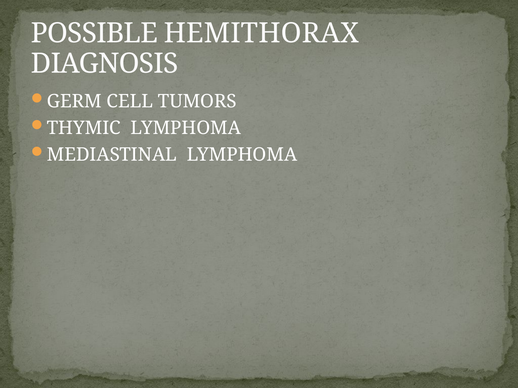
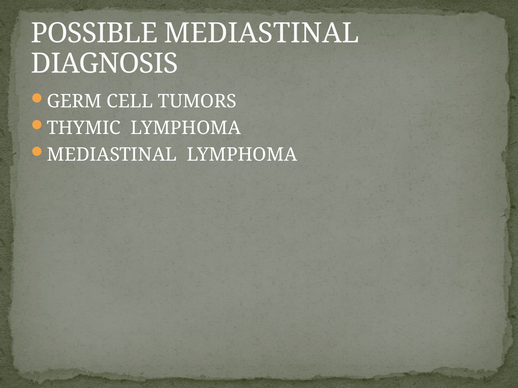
POSSIBLE HEMITHORAX: HEMITHORAX -> MEDIASTINAL (262, 33)
